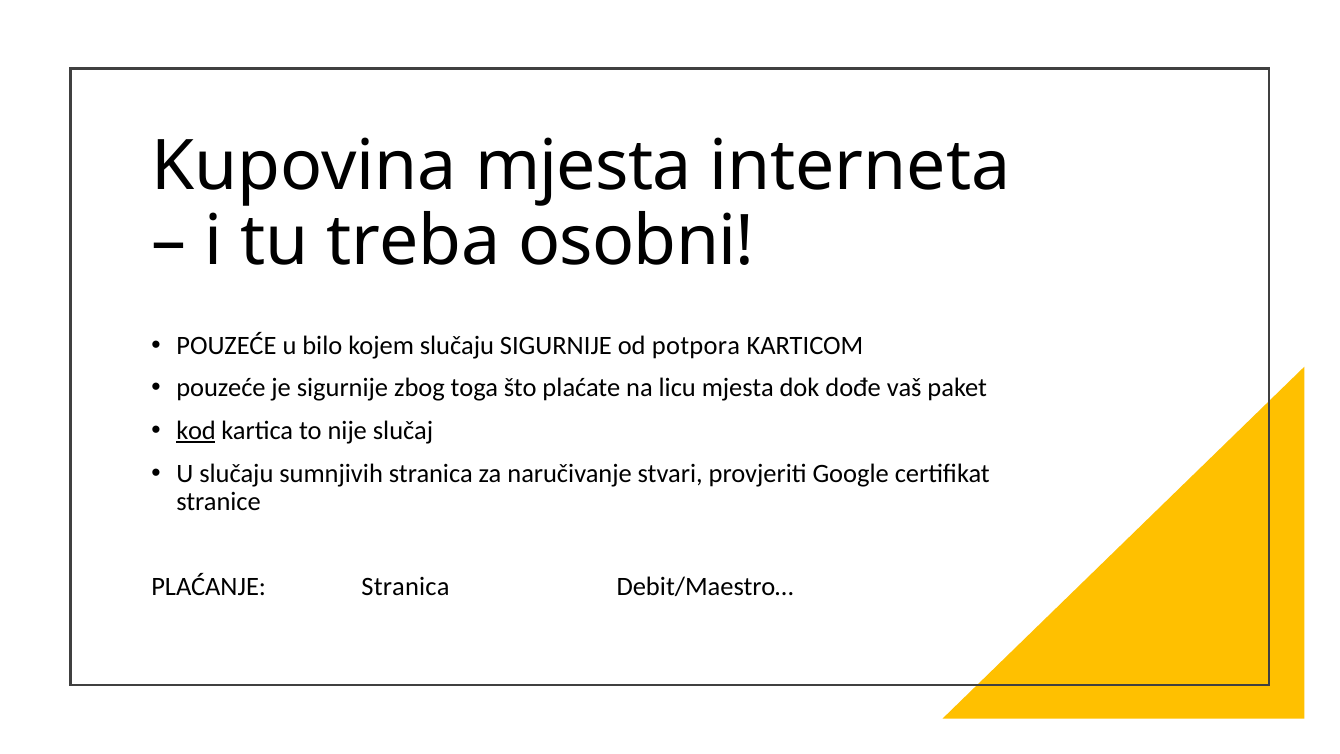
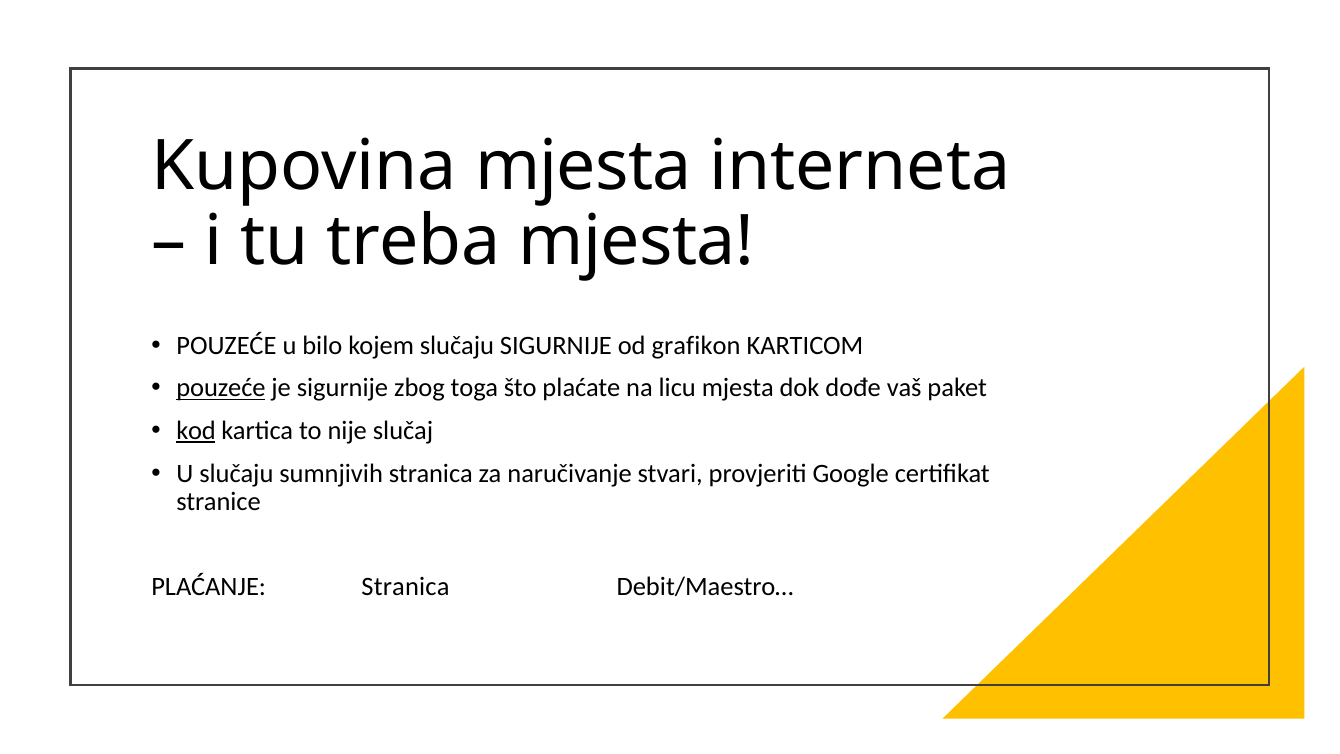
treba osobni: osobni -> mjesta (636, 242)
potpora: potpora -> grafikon (696, 346)
pouzeće underline: none -> present (221, 388)
